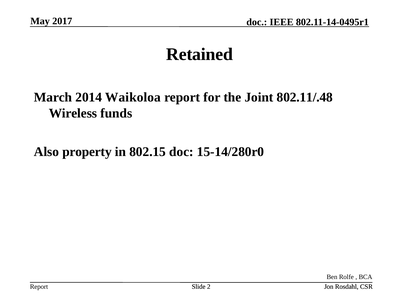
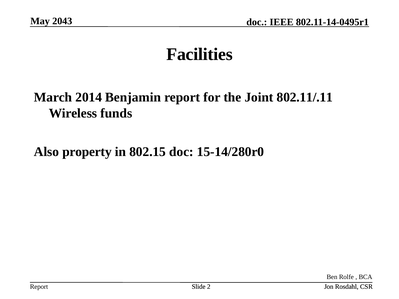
2017: 2017 -> 2043 (62, 21)
Retained: Retained -> Facilities (200, 54)
Waikoloa: Waikoloa -> Benjamin (133, 97)
802.11/.48: 802.11/.48 -> 802.11/.11 (305, 97)
